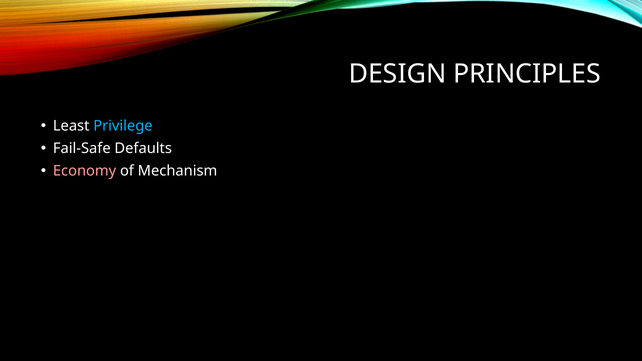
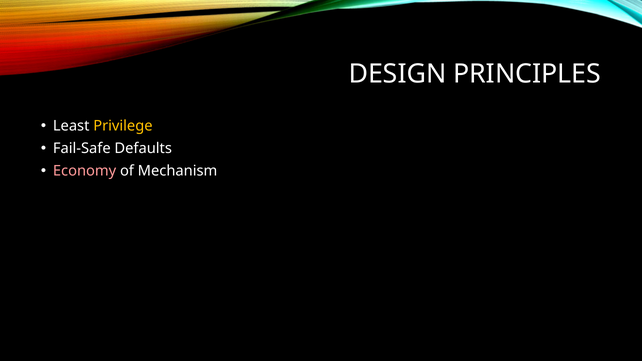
Privilege colour: light blue -> yellow (123, 126)
